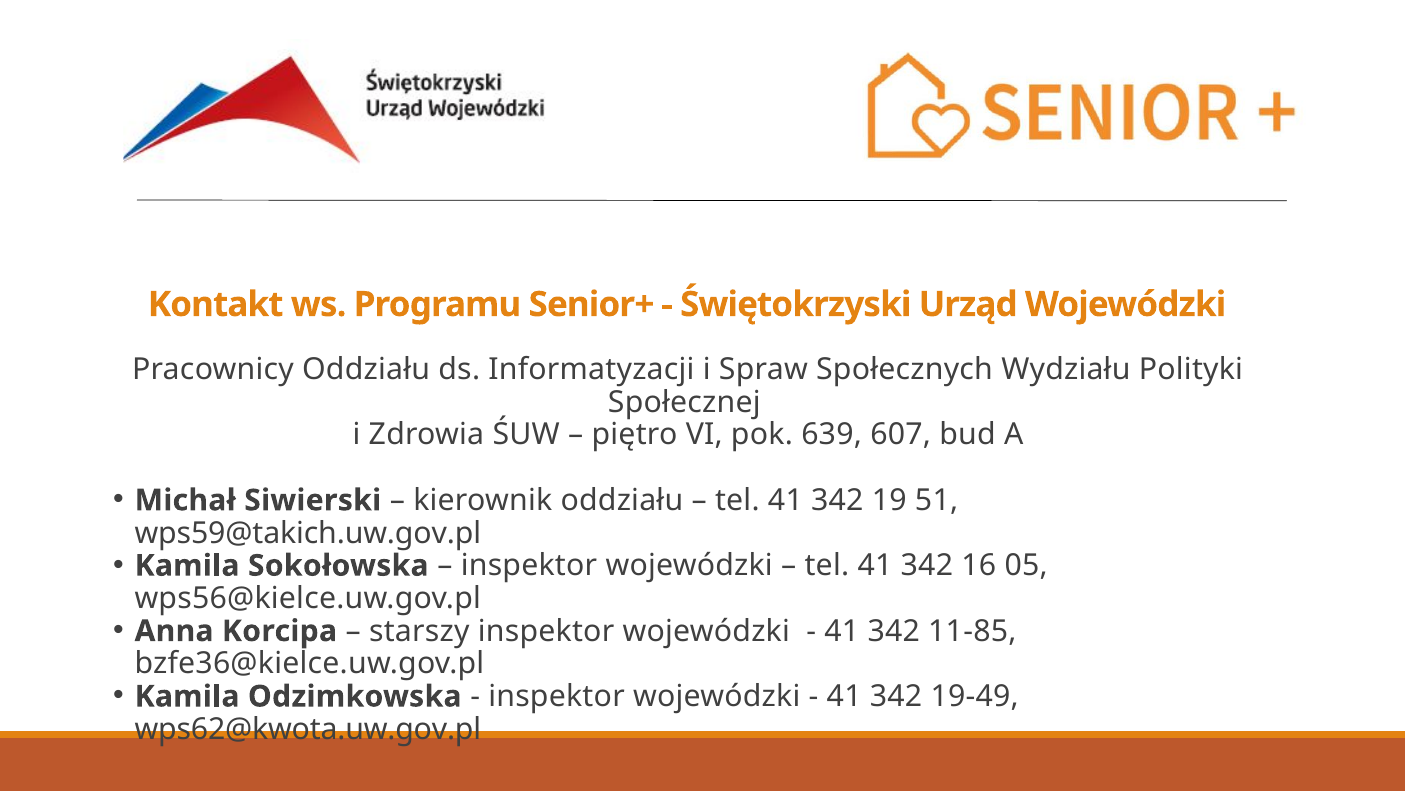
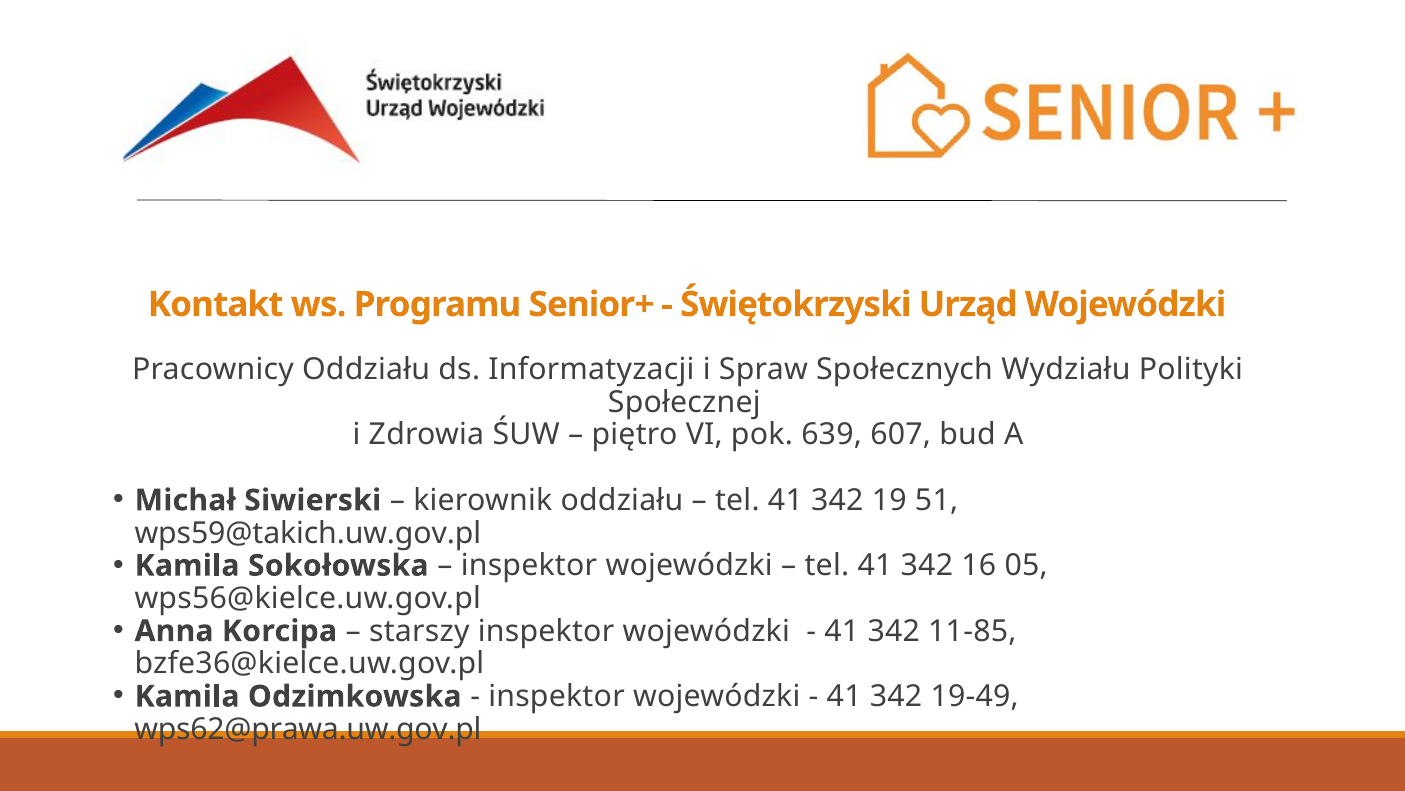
wps62@kwota.uw.gov.pl: wps62@kwota.uw.gov.pl -> wps62@prawa.uw.gov.pl (308, 729)
